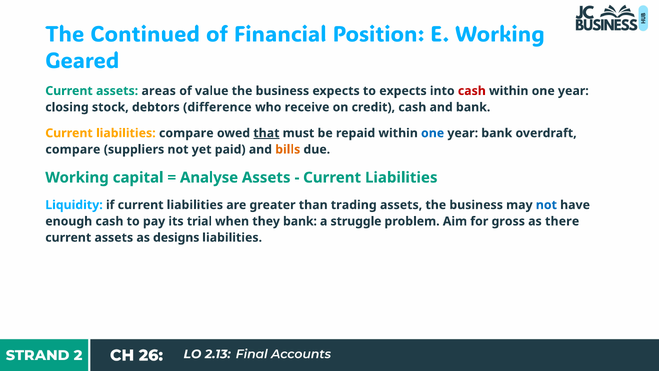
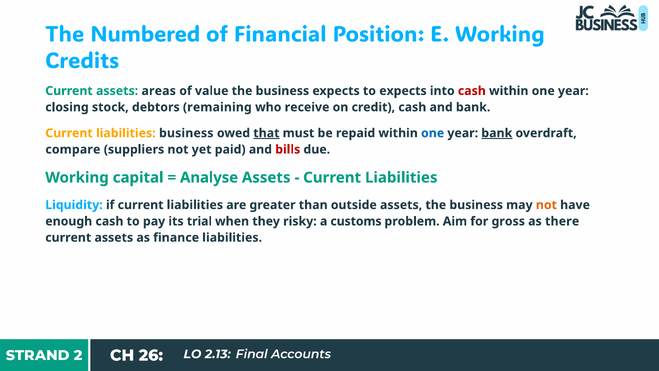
Continued: Continued -> Numbered (145, 34)
Geared: Geared -> Credits (82, 61)
difference: difference -> remaining (217, 107)
liabilities compare: compare -> business (186, 133)
bank underline: none -> present (497, 133)
bills colour: orange -> red (288, 149)
trading: trading -> outside (354, 205)
not colour: blue -> orange (546, 205)
they bank: bank -> risky (300, 221)
struggle: struggle -> customs (356, 221)
designs: designs -> finance (176, 237)
